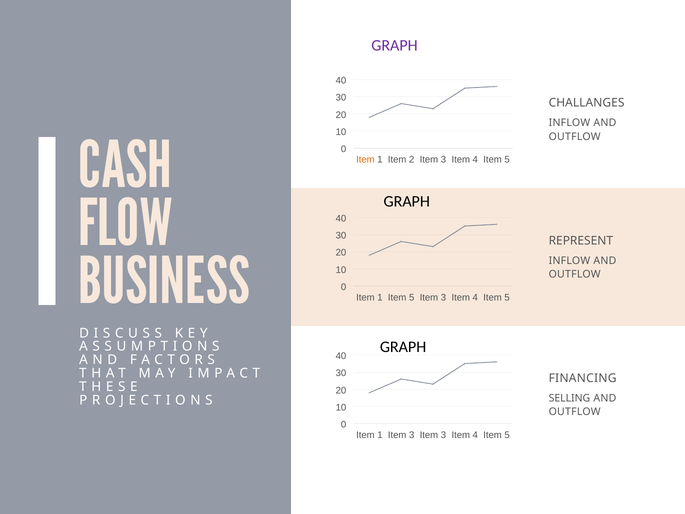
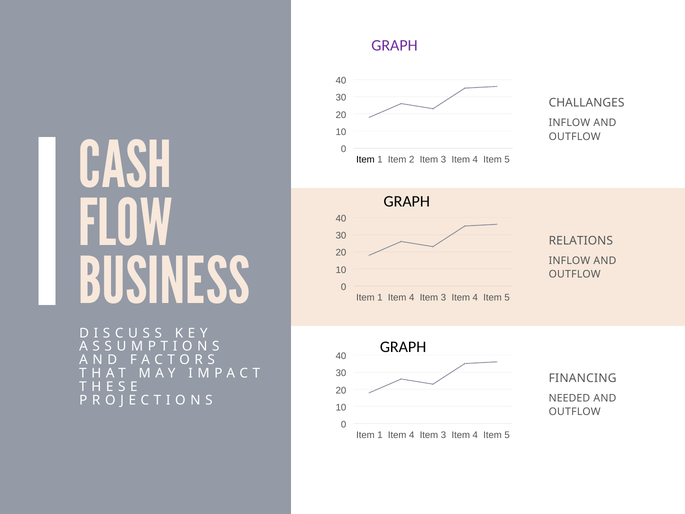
Item colour: orange -> black (365, 160)
REPRESENT: REPRESENT -> RELATIONS (581, 241)
5: 5 -> 4 (412, 297)
SELLING: SELLING -> NEEDED (569, 398)
3: 3 -> 4 (412, 435)
